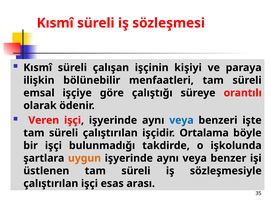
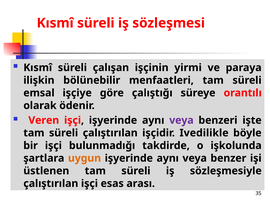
kişiyi: kişiyi -> yirmi (188, 67)
veya colour: blue -> purple (181, 120)
Ortalama: Ortalama -> Ivedilikle (204, 133)
